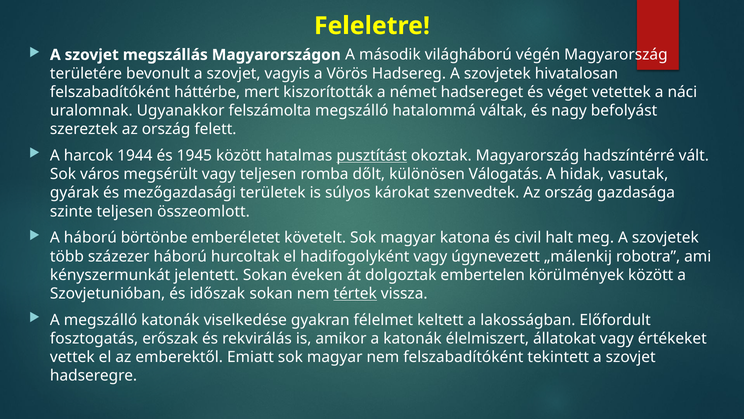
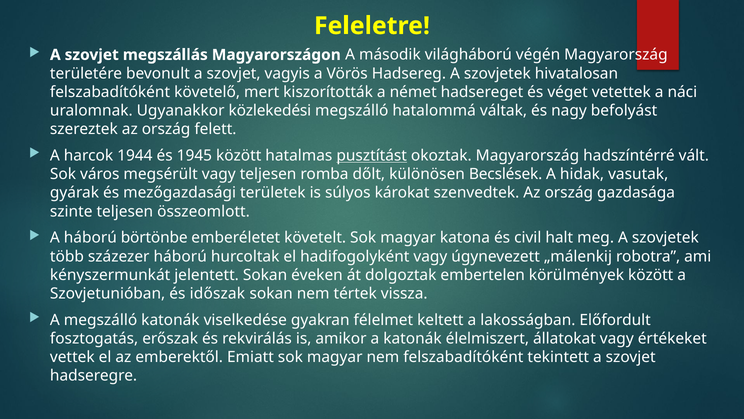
háttérbe: háttérbe -> követelő (207, 92)
felszámolta: felszámolta -> közlekedési (270, 111)
Válogatás: Válogatás -> Becslések (506, 174)
tértek underline: present -> none (355, 293)
